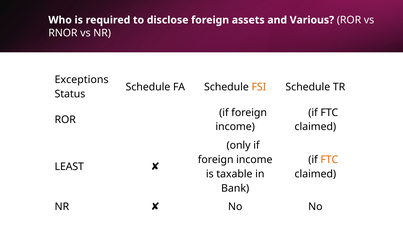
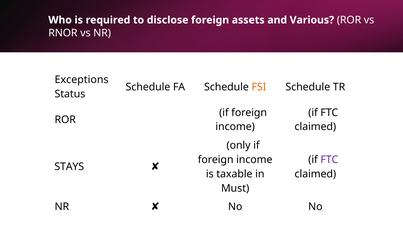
FTC colour: orange -> purple (329, 159)
LEAST: LEAST -> STAYS (69, 167)
Bank: Bank -> Must (235, 188)
